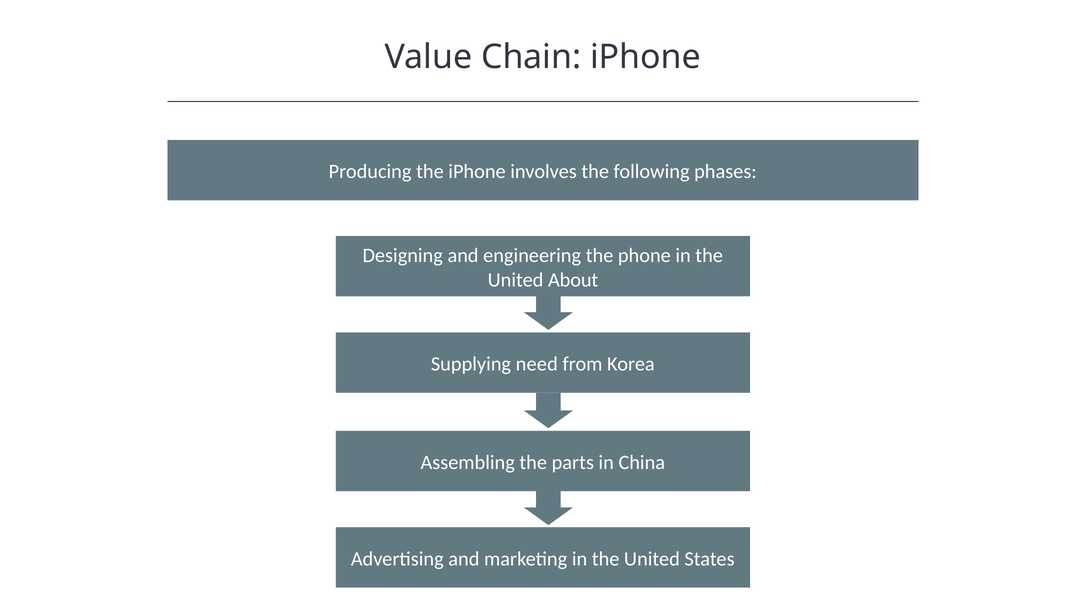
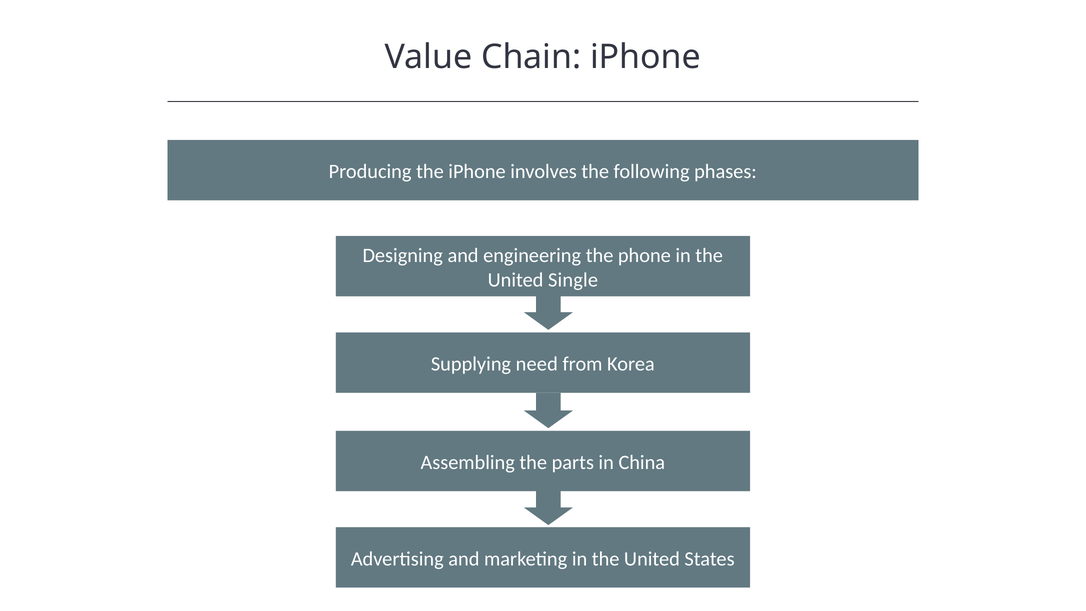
About: About -> Single (573, 280)
